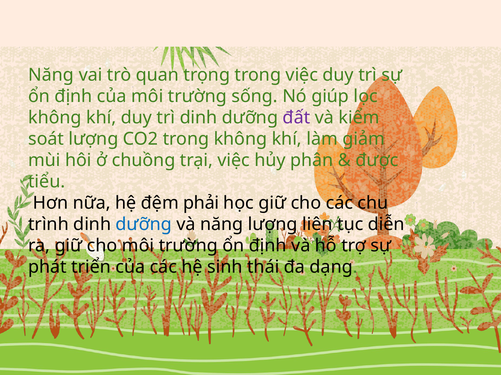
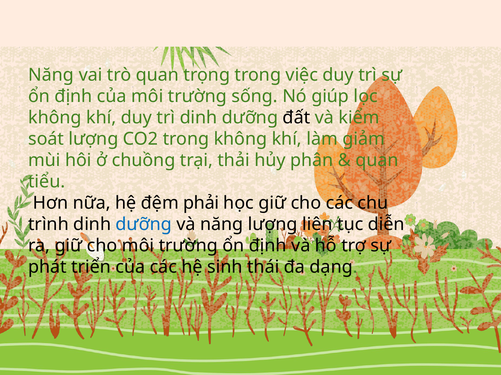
đất colour: purple -> black (296, 118)
trại việc: việc -> thải (234, 161)
được: được -> quan (377, 161)
